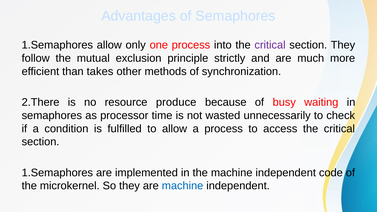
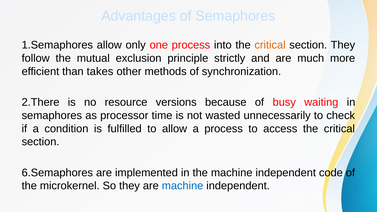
critical colour: purple -> orange (270, 45)
produce: produce -> versions (176, 102)
1.Semaphores: 1.Semaphores -> 6.Semaphores (57, 173)
